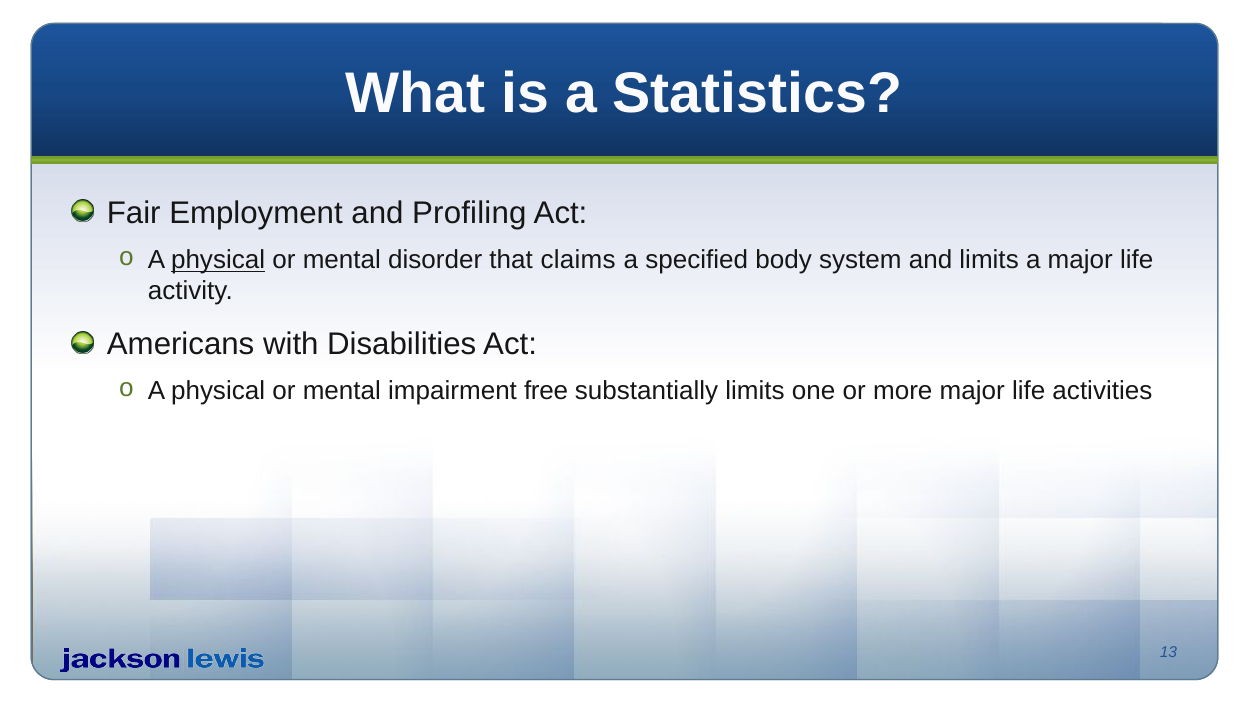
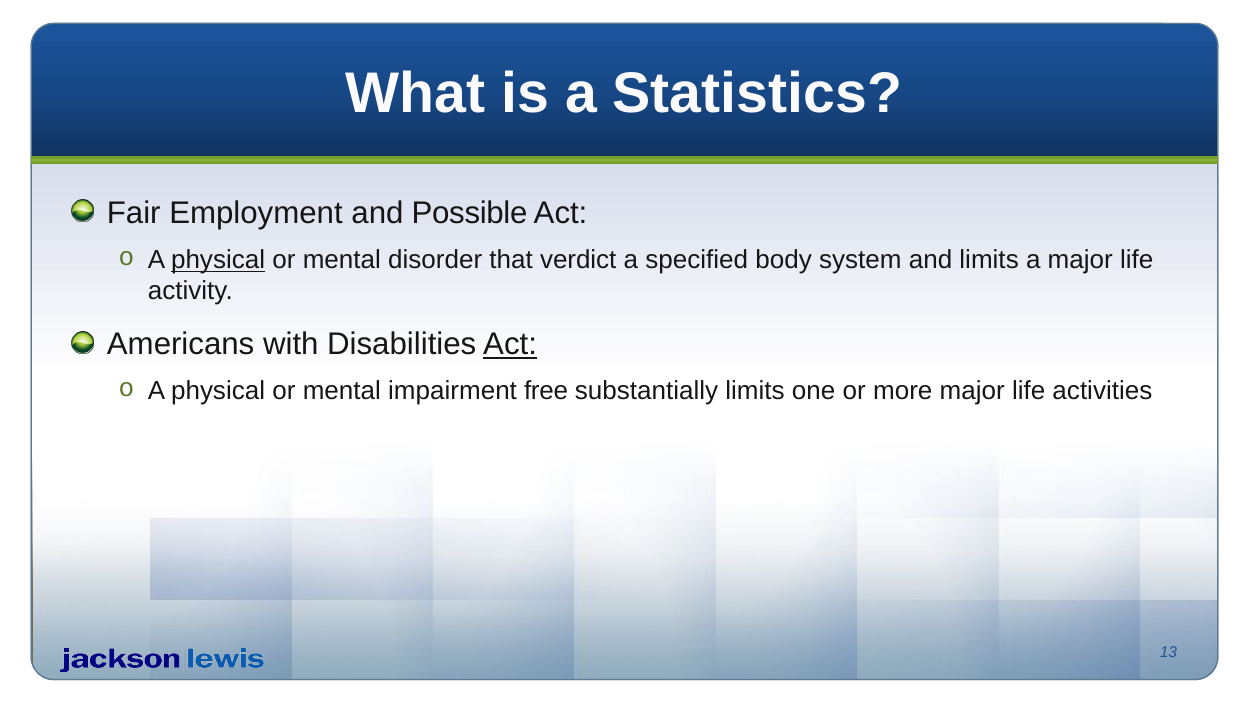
Profiling: Profiling -> Possible (470, 213)
claims: claims -> verdict (578, 260)
Act underline: none -> present (510, 344)
